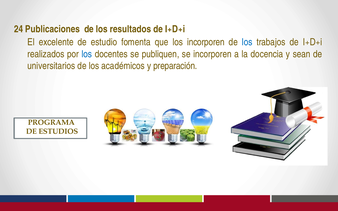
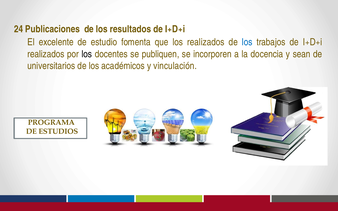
los incorporen: incorporen -> realizados (206, 42)
los colour: blue -> black (87, 54)
preparación: preparación -> vinculación (175, 66)
